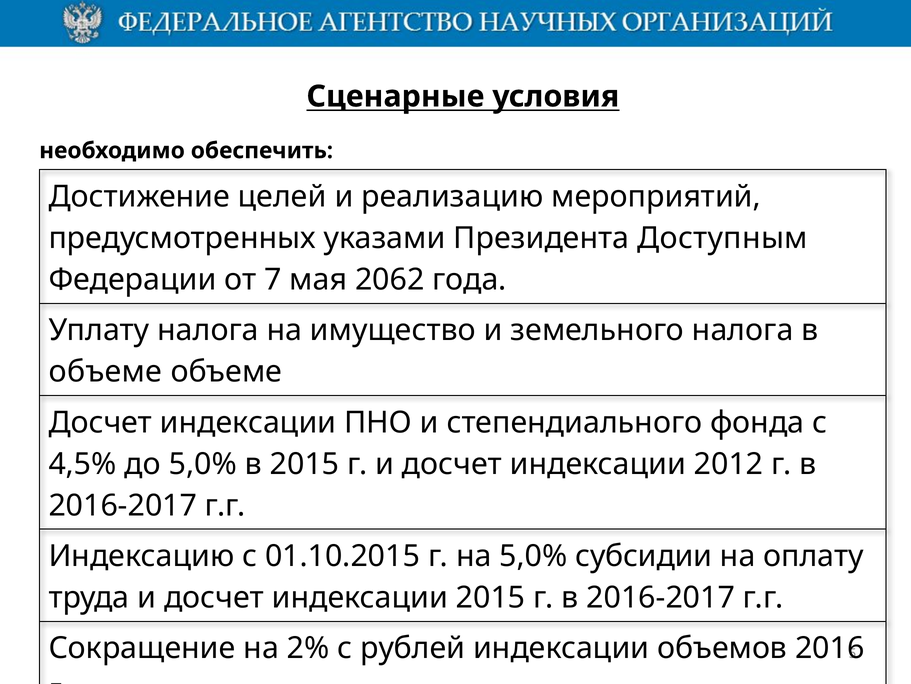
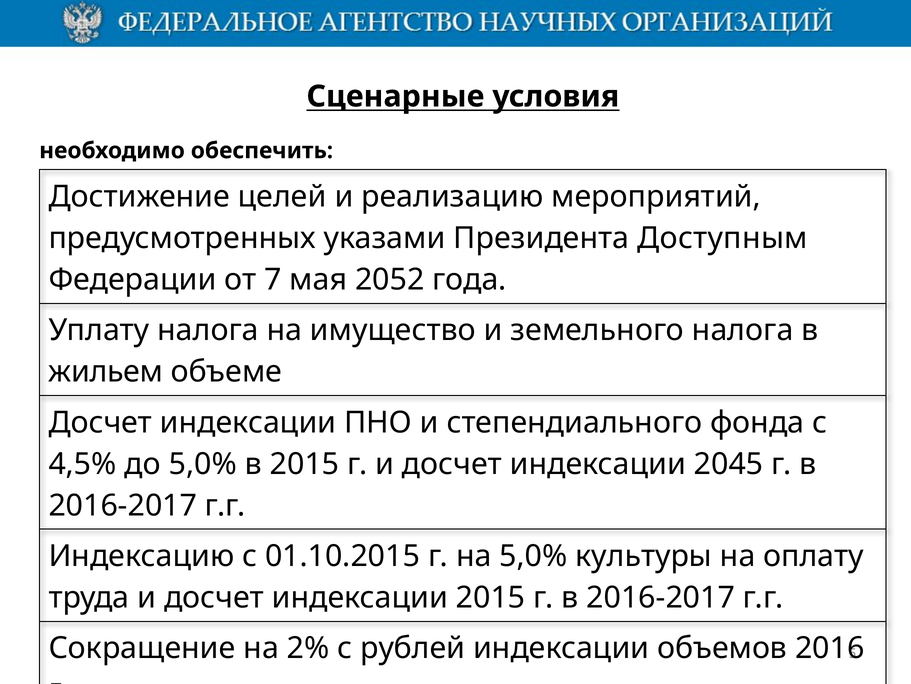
2062: 2062 -> 2052 (390, 279)
объеме: объеме -> жильем (106, 371)
2012: 2012 -> 2045 (729, 464)
субсидии: субсидии -> культуры (644, 556)
